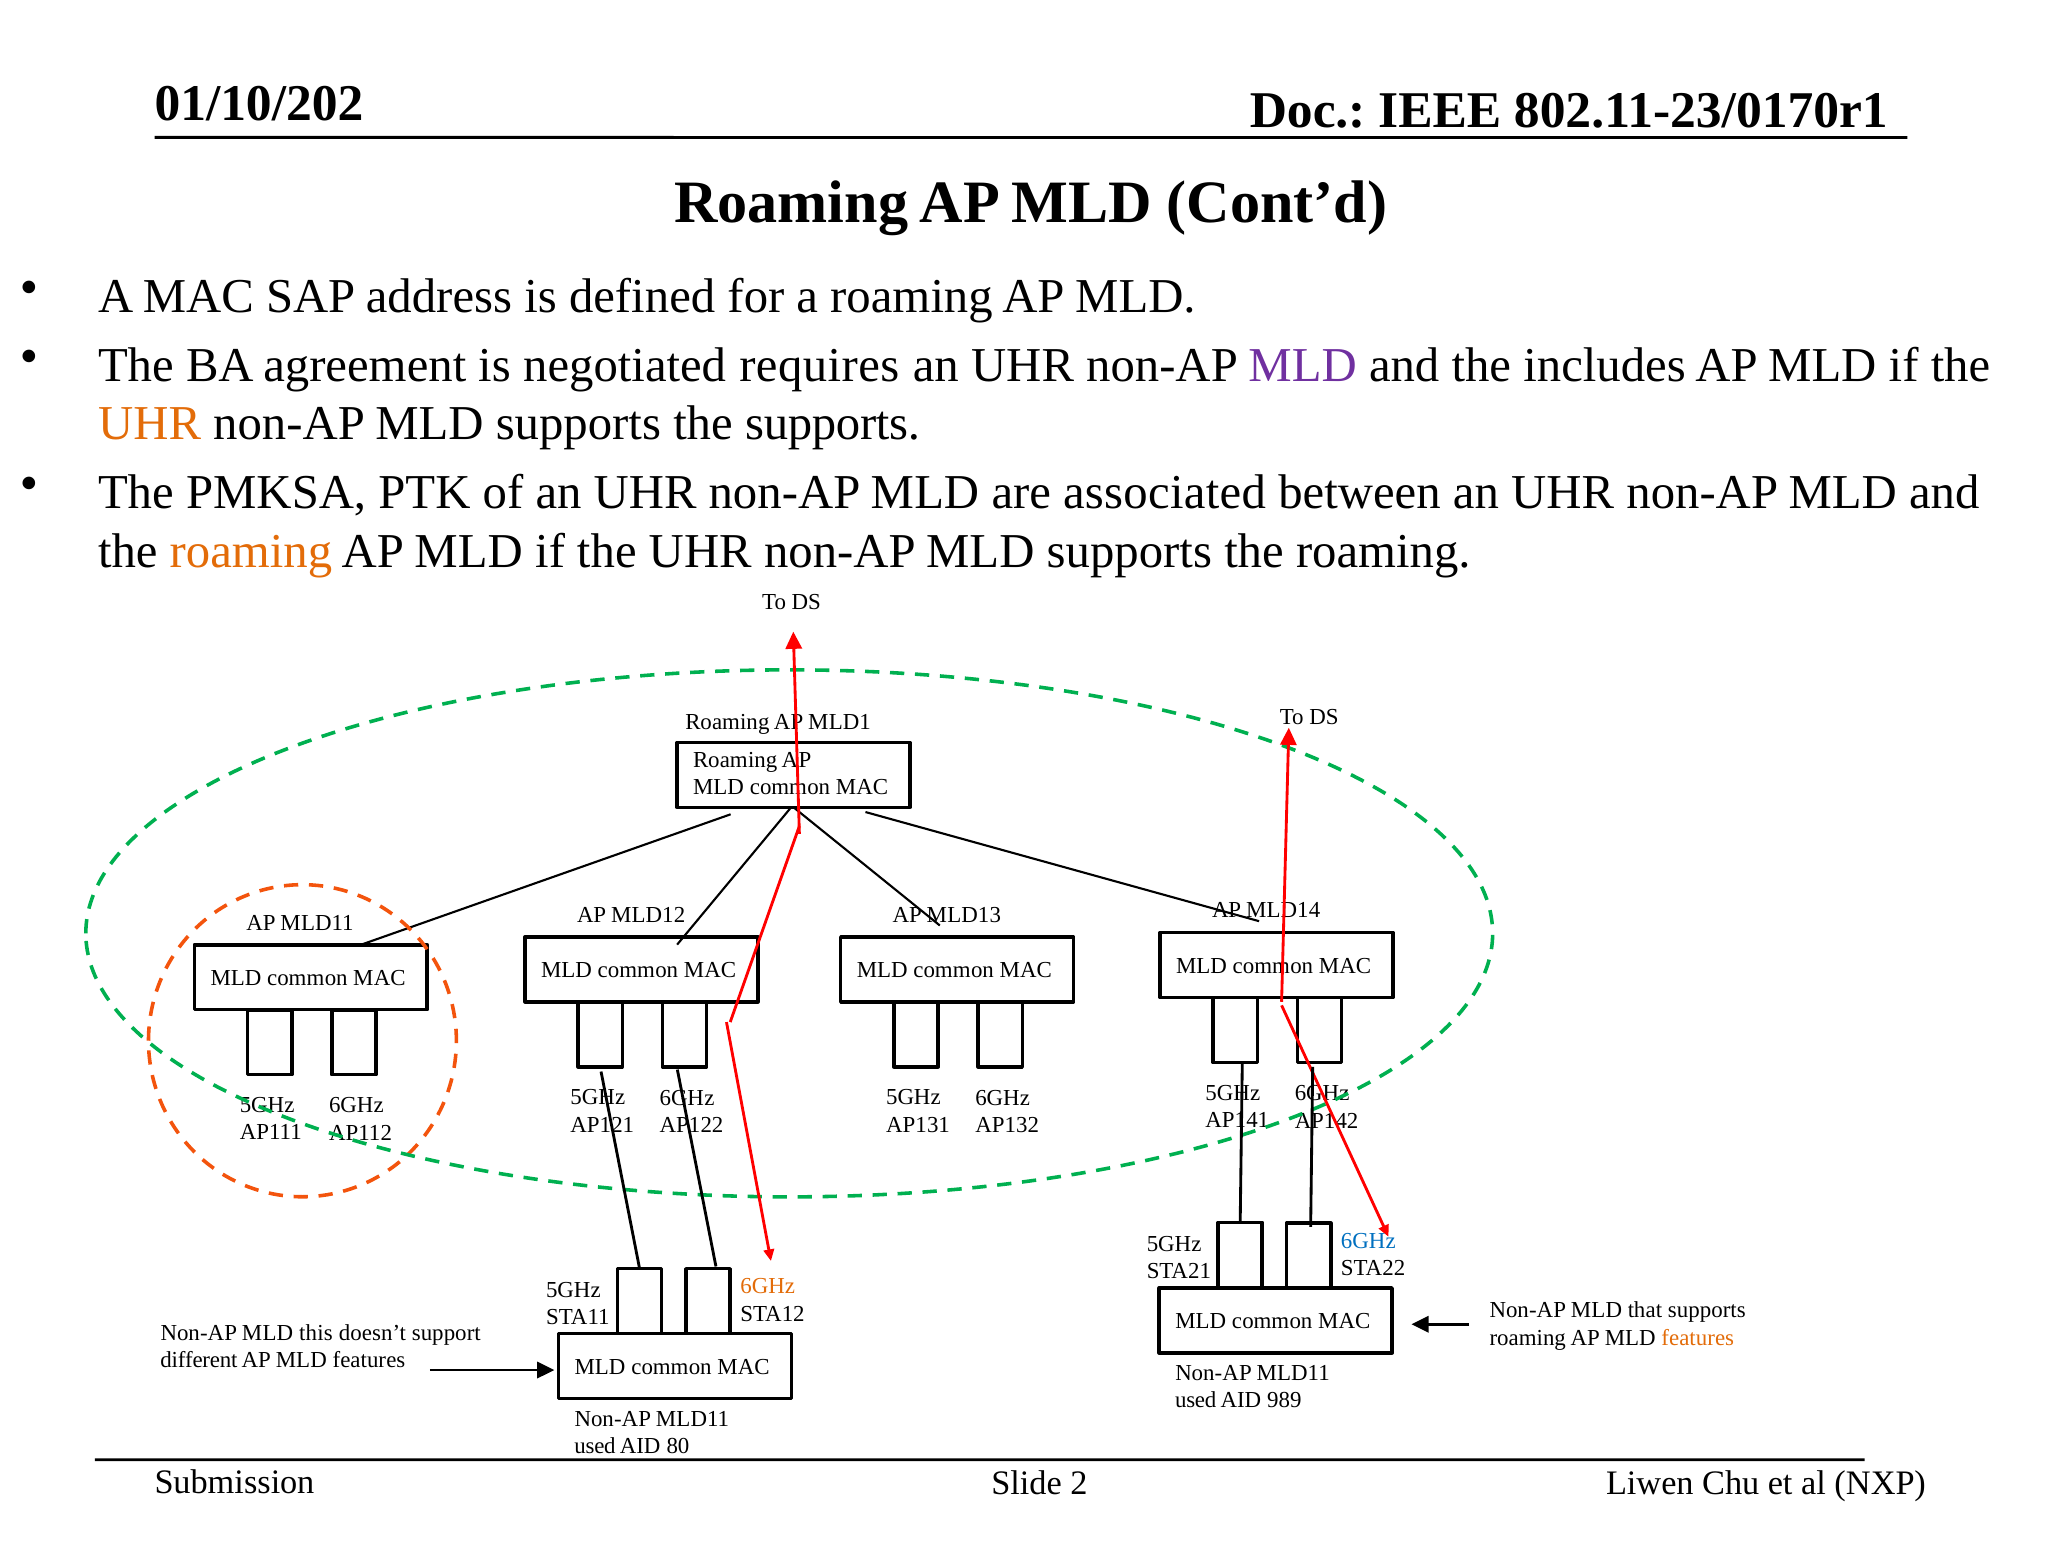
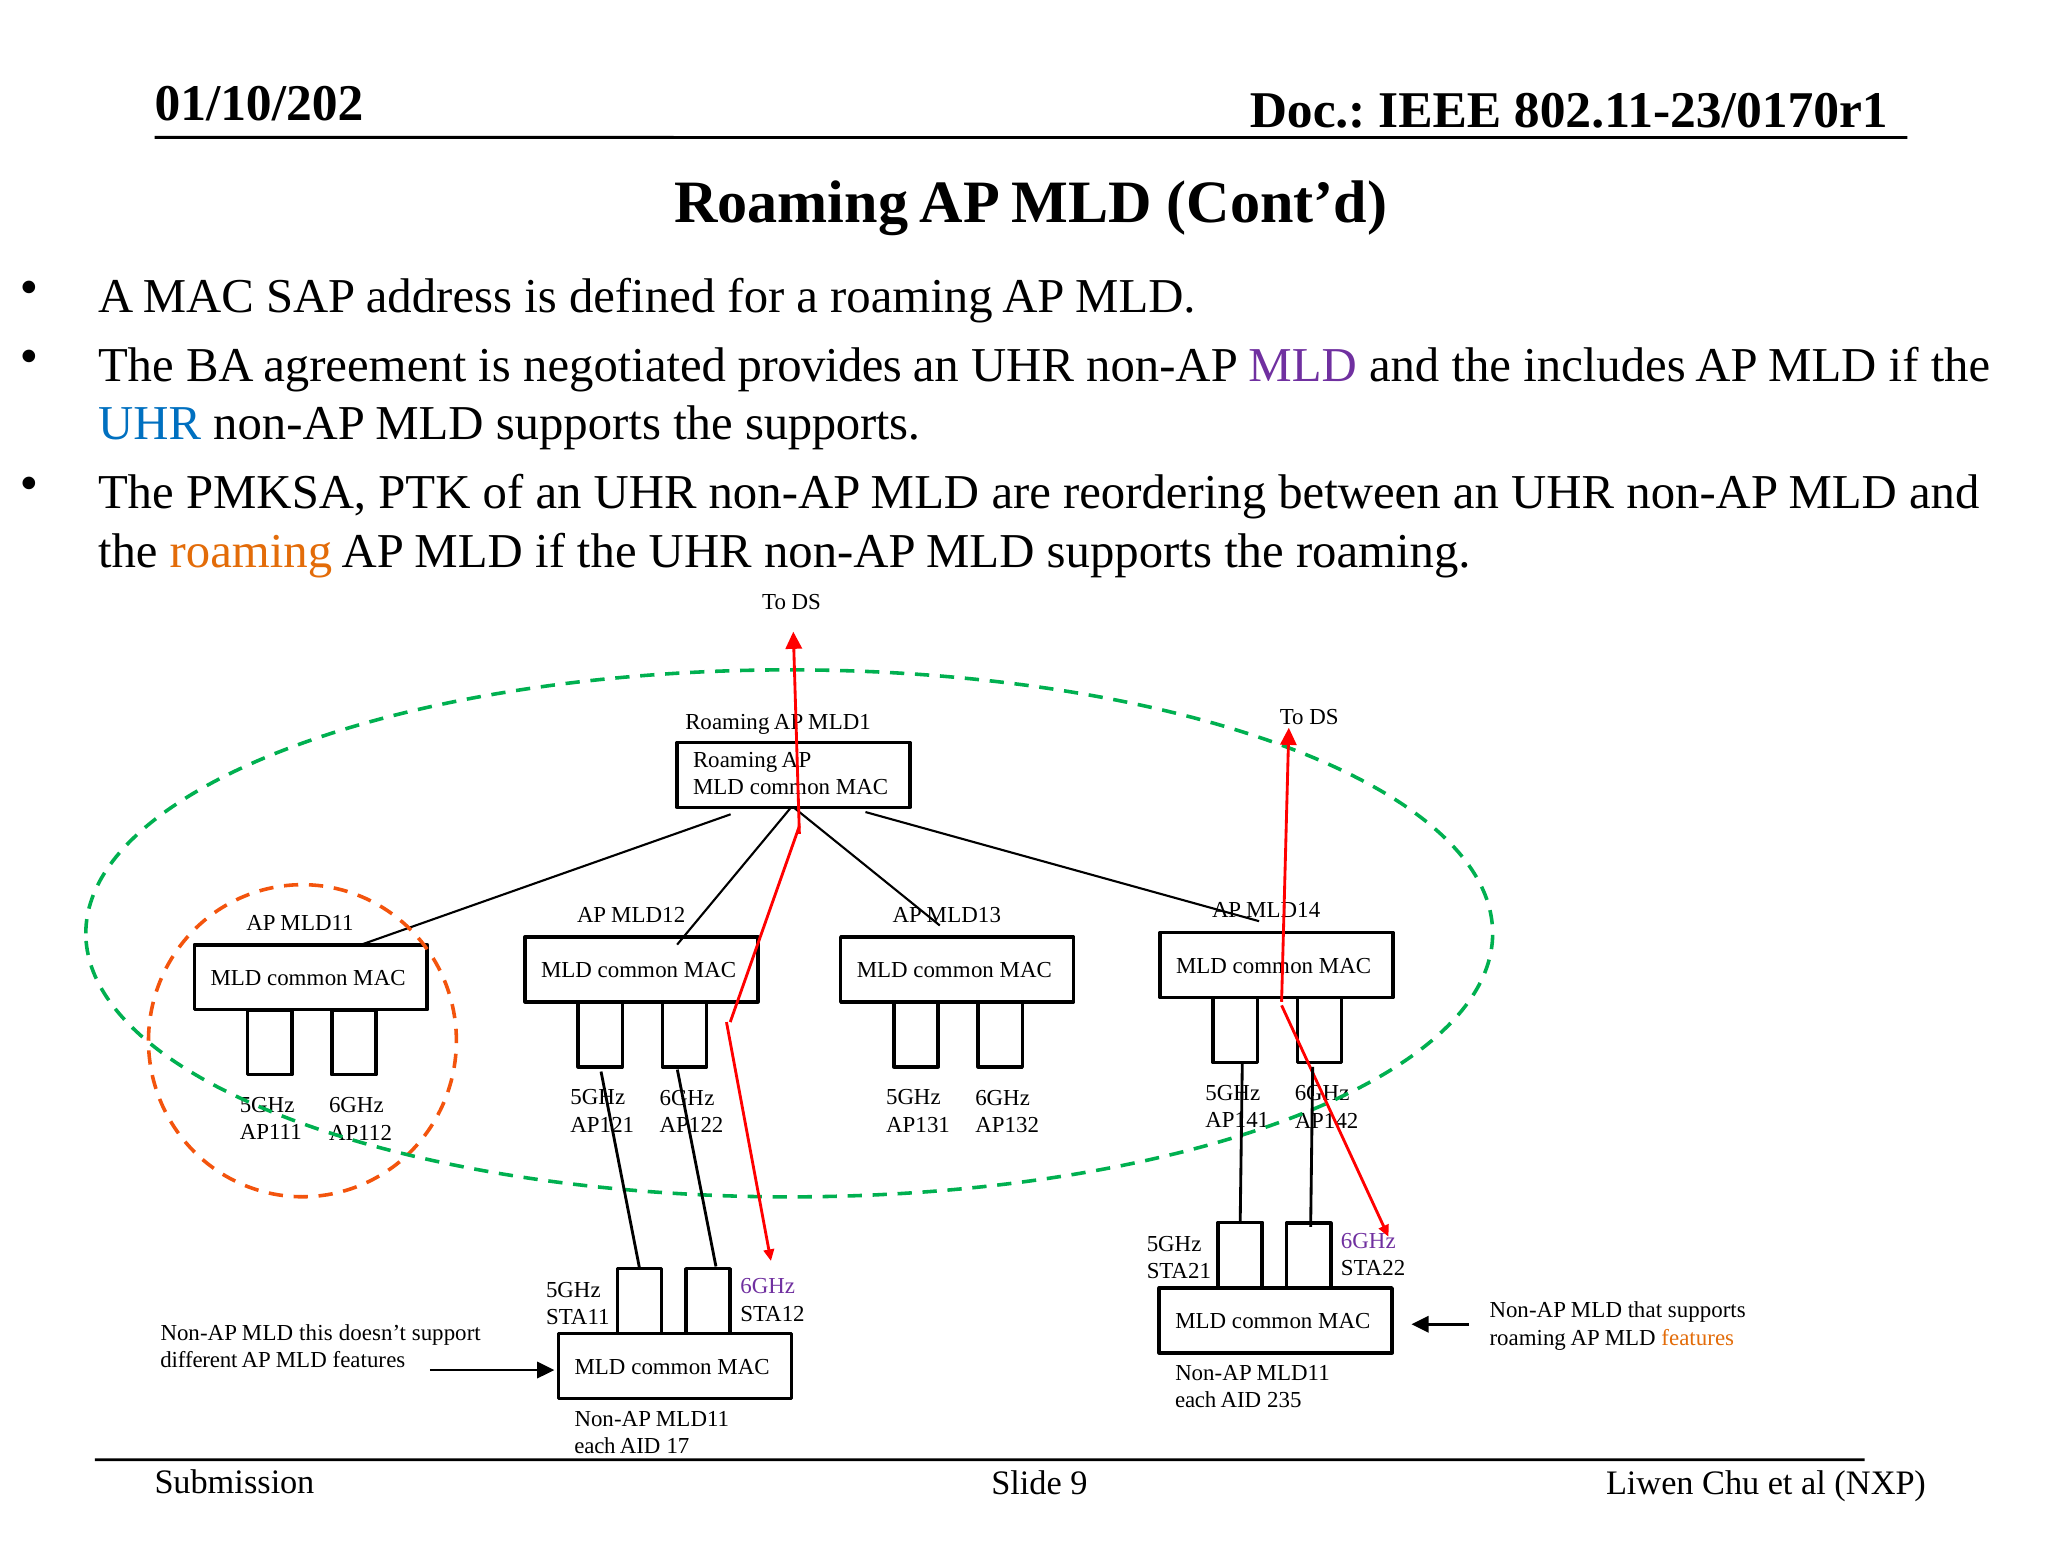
requires: requires -> provides (820, 365)
UHR colour: orange -> blue (150, 424)
associated: associated -> reordering (1165, 493)
6GHz colour: blue -> purple (1368, 1241)
6GHz colour: orange -> purple (768, 1287)
used: used -> each (1196, 1401)
989: 989 -> 235 (1284, 1401)
used: used -> each (595, 1446)
80: 80 -> 17 (678, 1446)
2: 2 -> 9 (1079, 1483)
